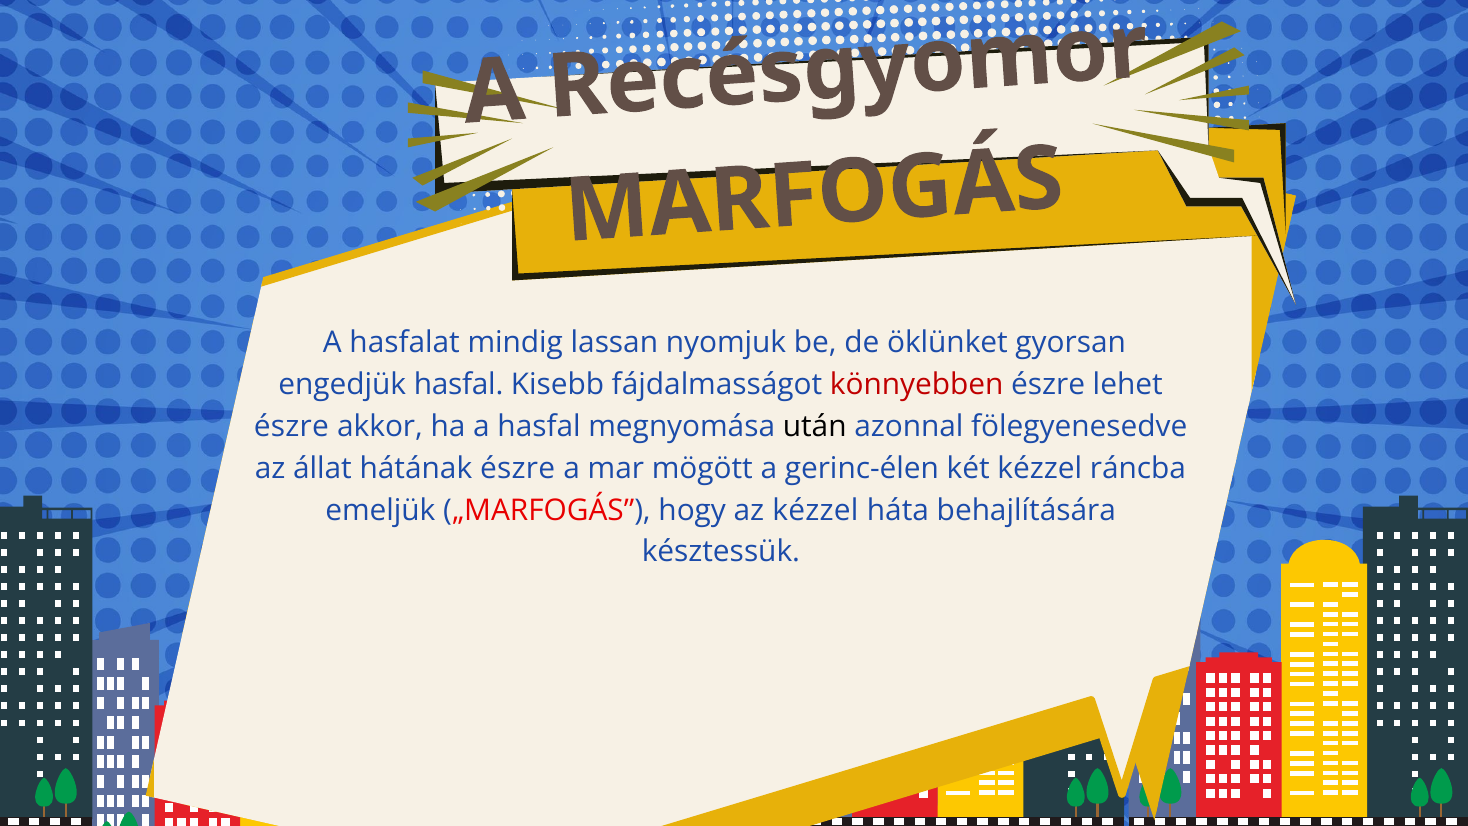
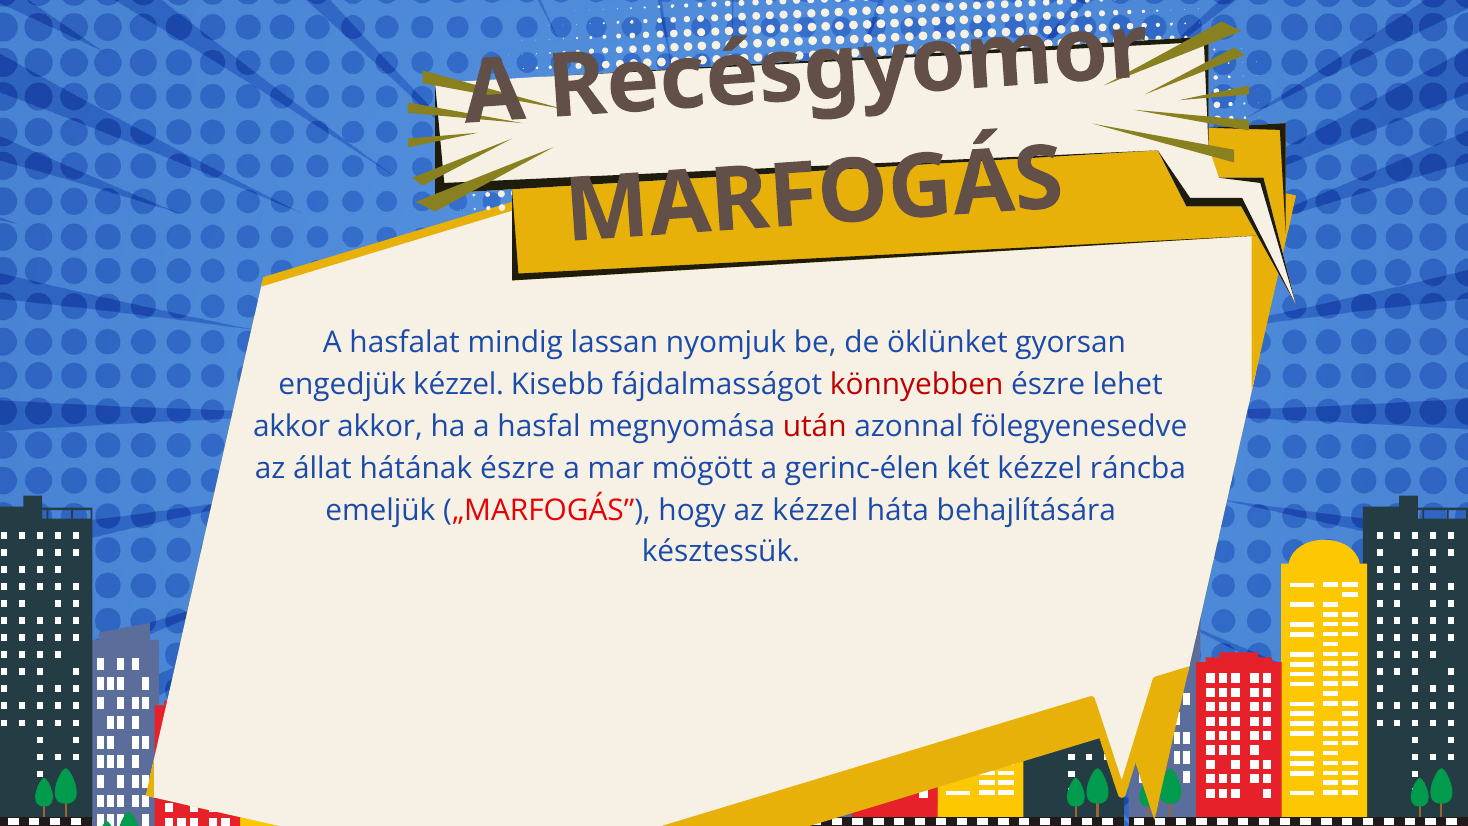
engedjük hasfal: hasfal -> kézzel (459, 384)
észre: észre -> akkor (292, 426)
után colour: black -> red (815, 426)
